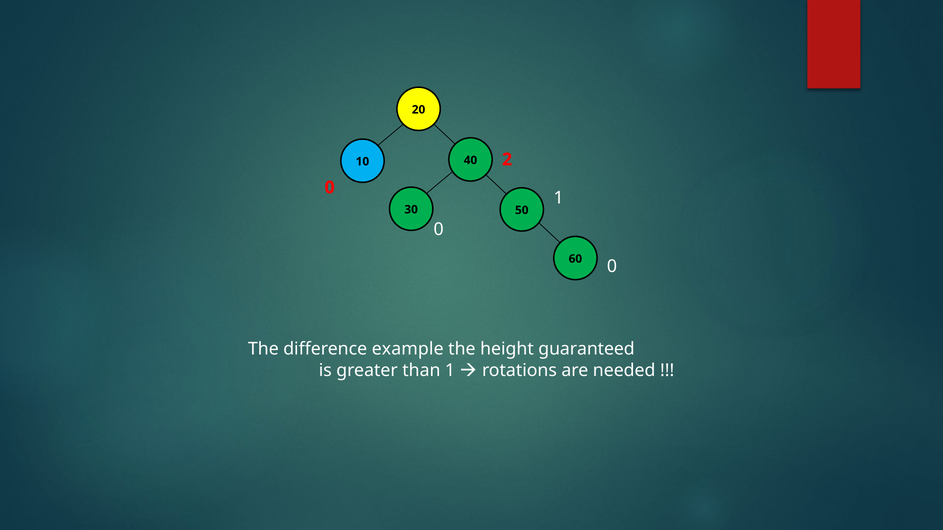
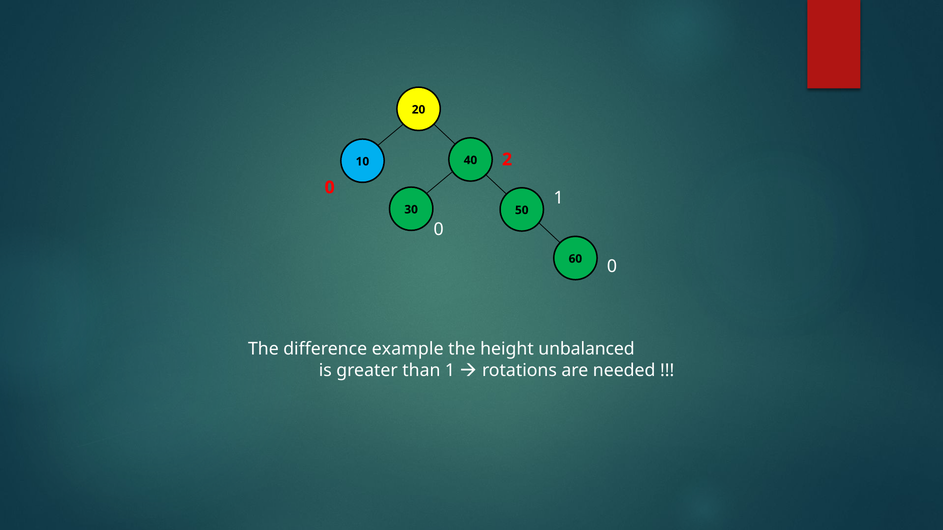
guaranteed: guaranteed -> unbalanced (587, 349)
